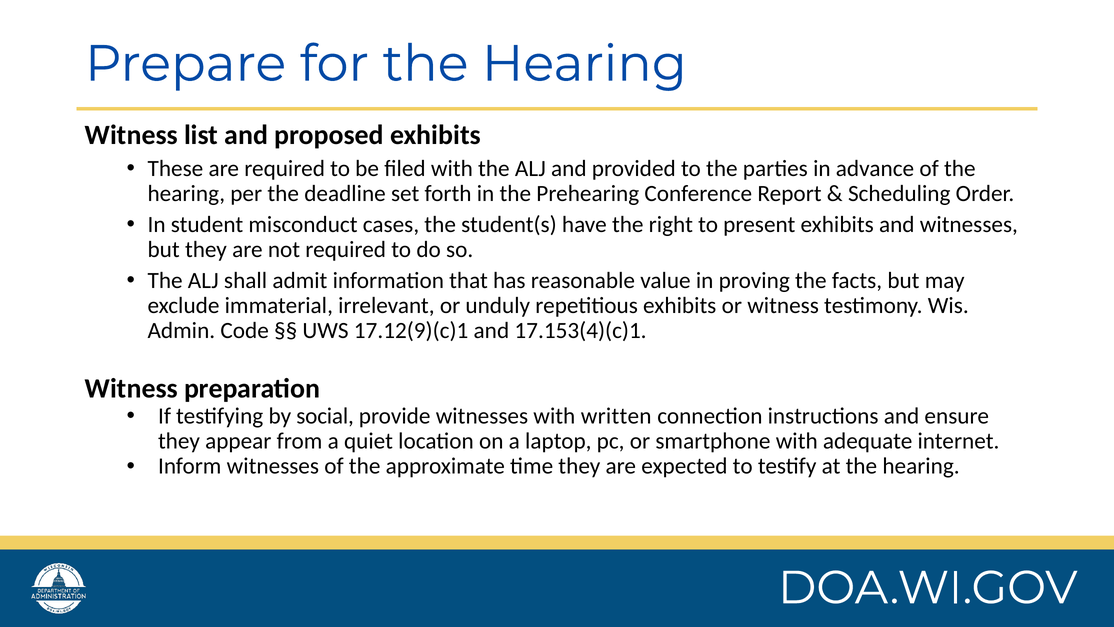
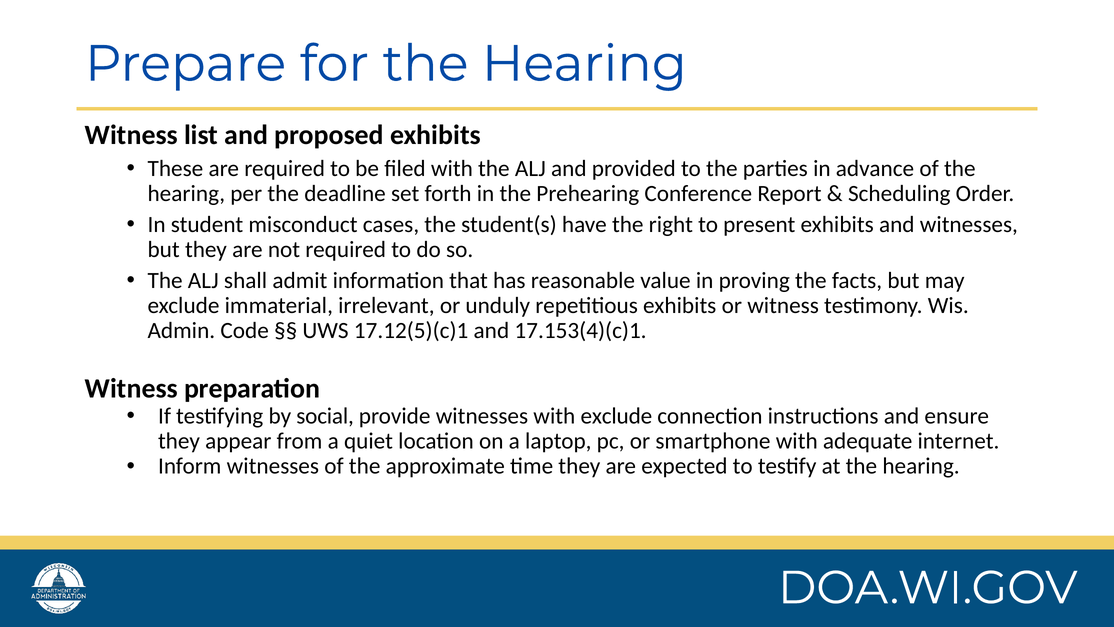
17.12(9)(c)1: 17.12(9)(c)1 -> 17.12(5)(c)1 (411, 331)
with written: written -> exclude (616, 416)
